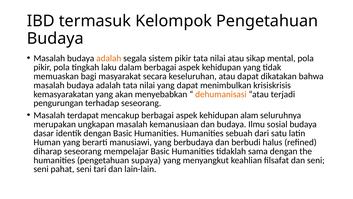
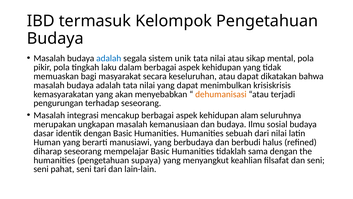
adalah colour: orange -> blue (109, 58)
sistem pikir: pikir -> unik (183, 58)
terdapat: terdapat -> integrasi (83, 115)
dari satu: satu -> nilai (279, 133)
